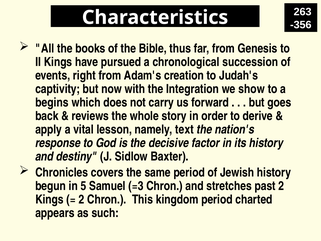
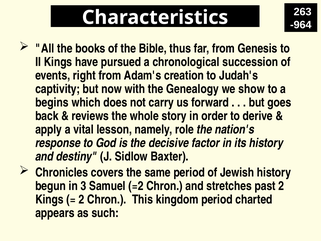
-356: -356 -> -964 (301, 25)
Integration: Integration -> Genealogy (193, 89)
text: text -> role (185, 129)
5: 5 -> 3 (84, 186)
=3: =3 -> =2 (136, 186)
